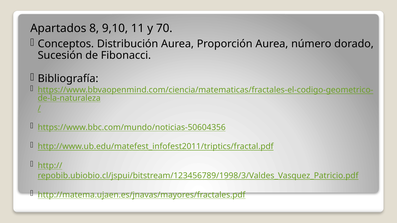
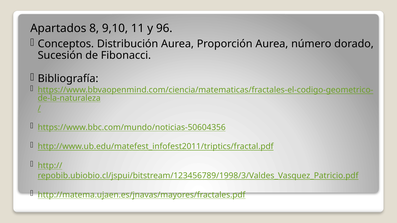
70: 70 -> 96 (164, 28)
